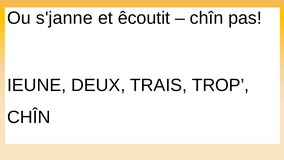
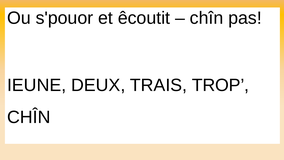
s'janne: s'janne -> s'pouor (64, 18)
